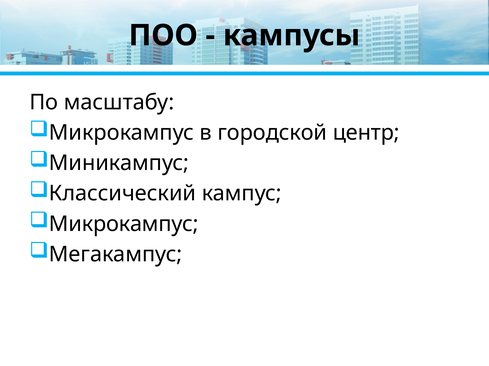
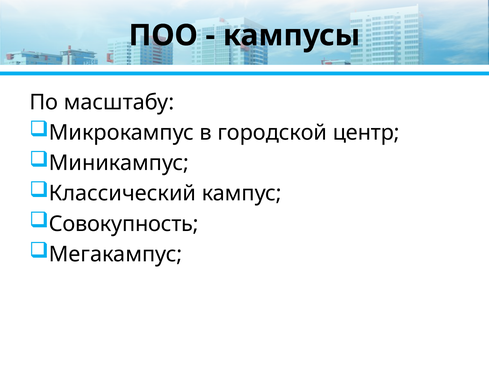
Микрокампус: Микрокампус -> Совокупность (124, 224)
